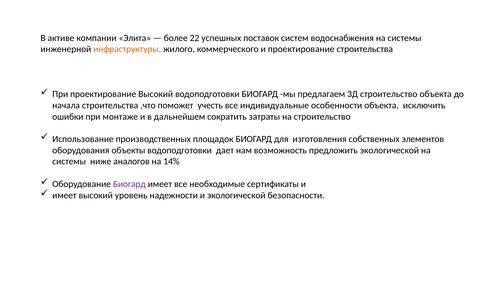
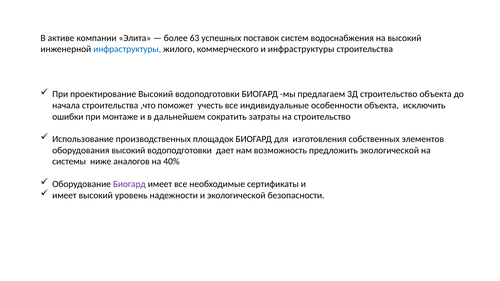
22: 22 -> 63 (195, 38)
водоснабжения на системы: системы -> высокий (404, 38)
инфраструктуры colour: orange -> blue (127, 49)
и проектирование: проектирование -> инфраструктуры (301, 49)
оборудования объекты: объекты -> высокий (128, 150)
14%: 14% -> 40% (171, 162)
